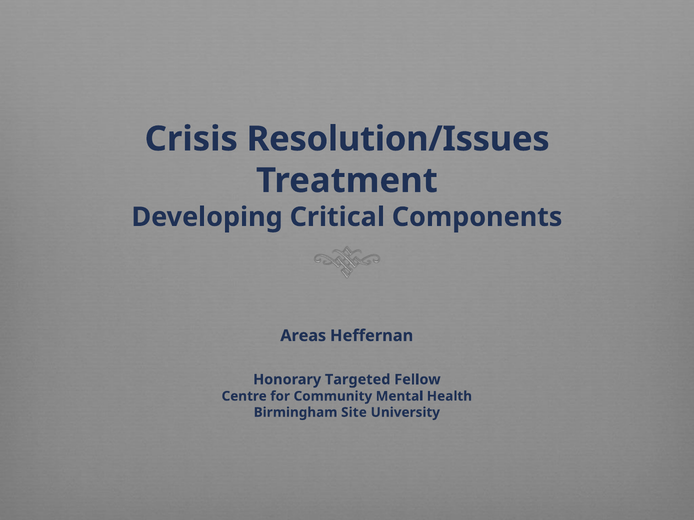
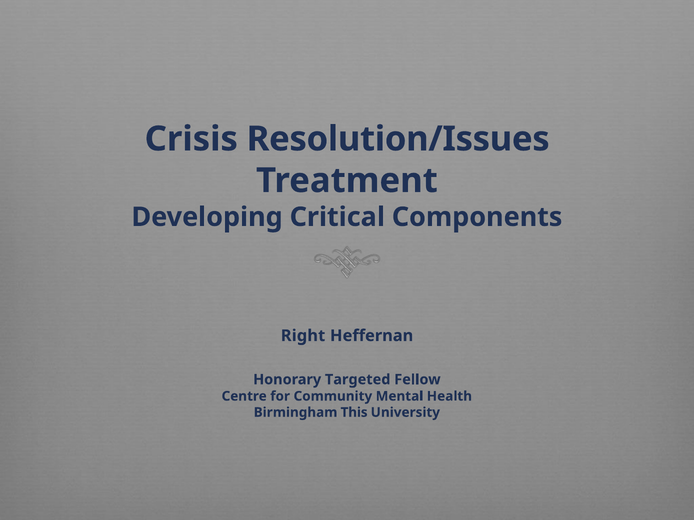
Areas: Areas -> Right (303, 336)
Site: Site -> This (354, 413)
